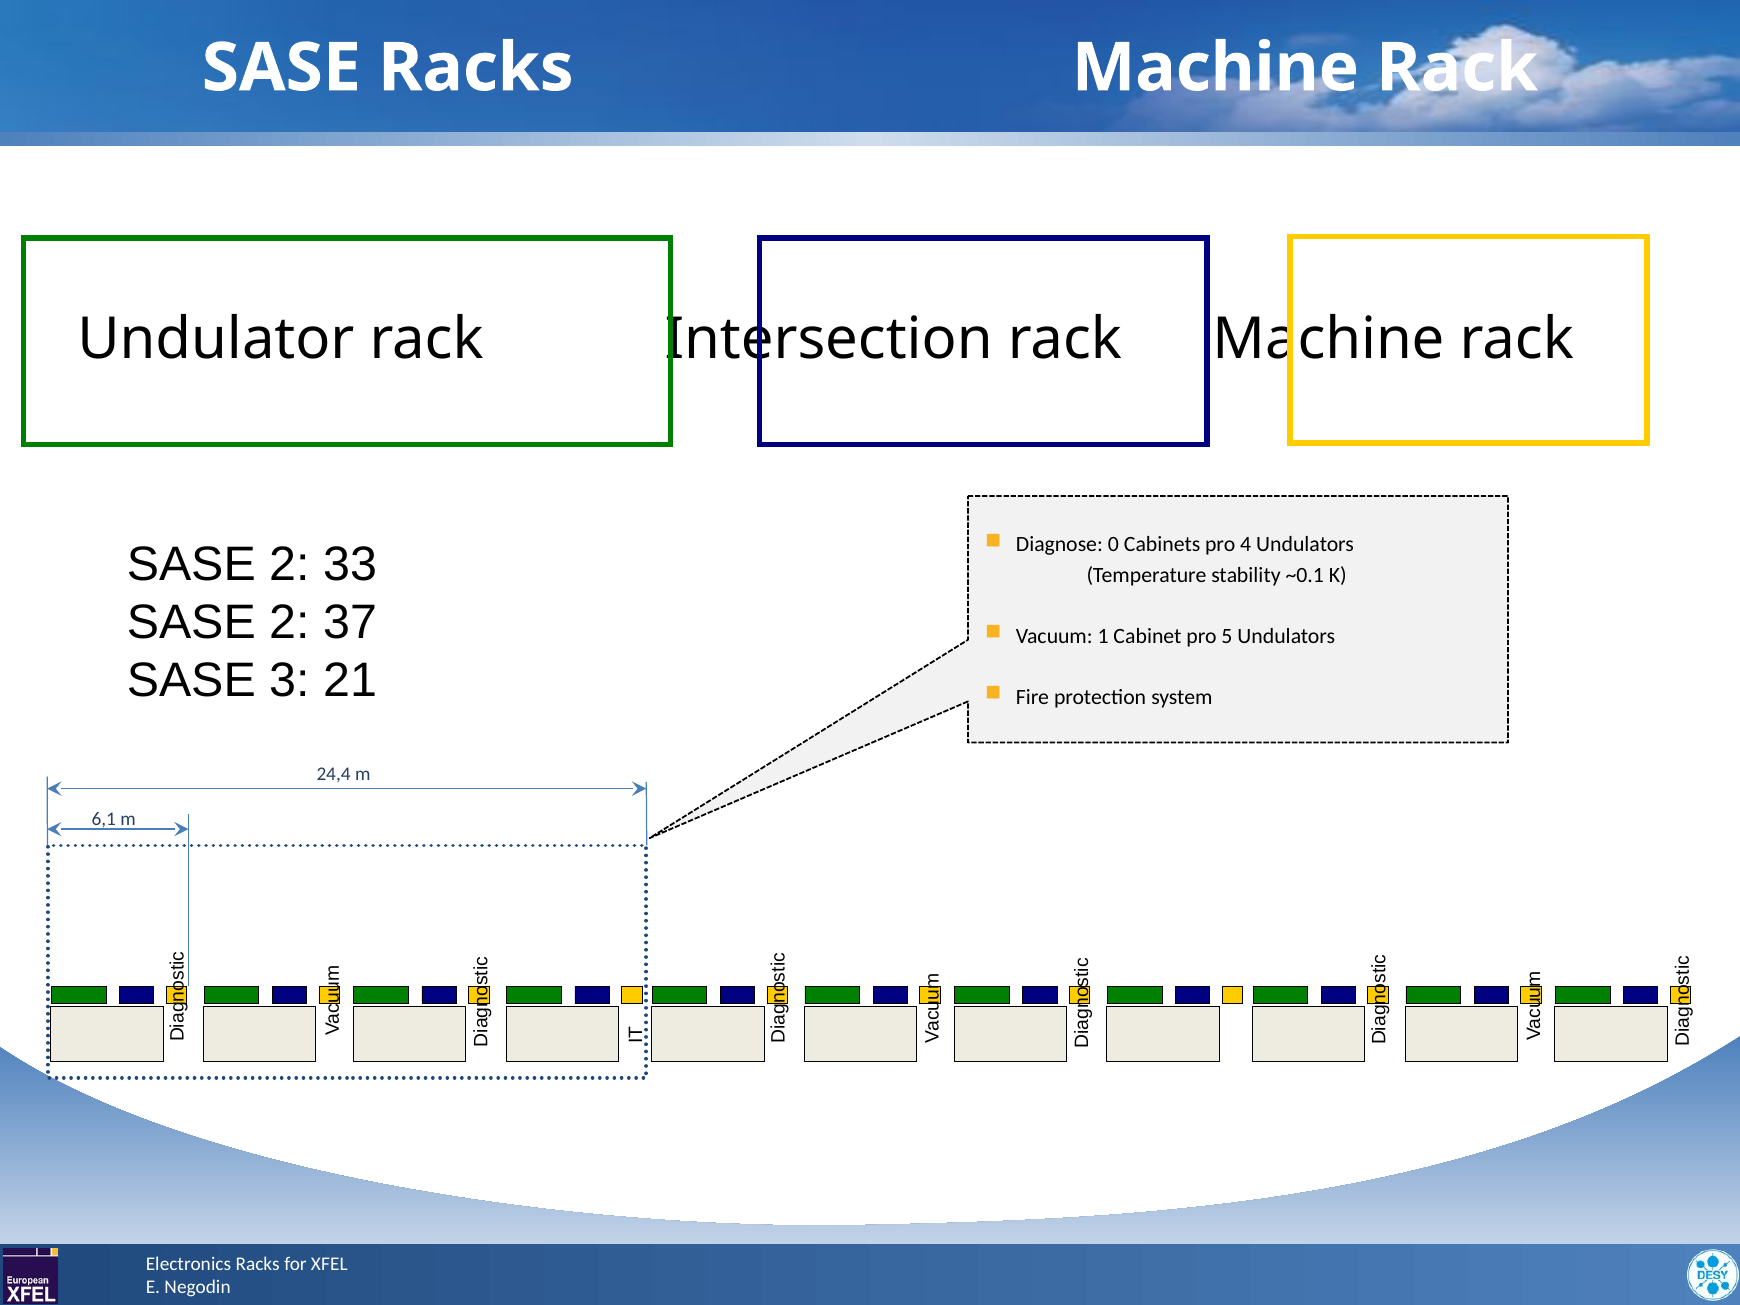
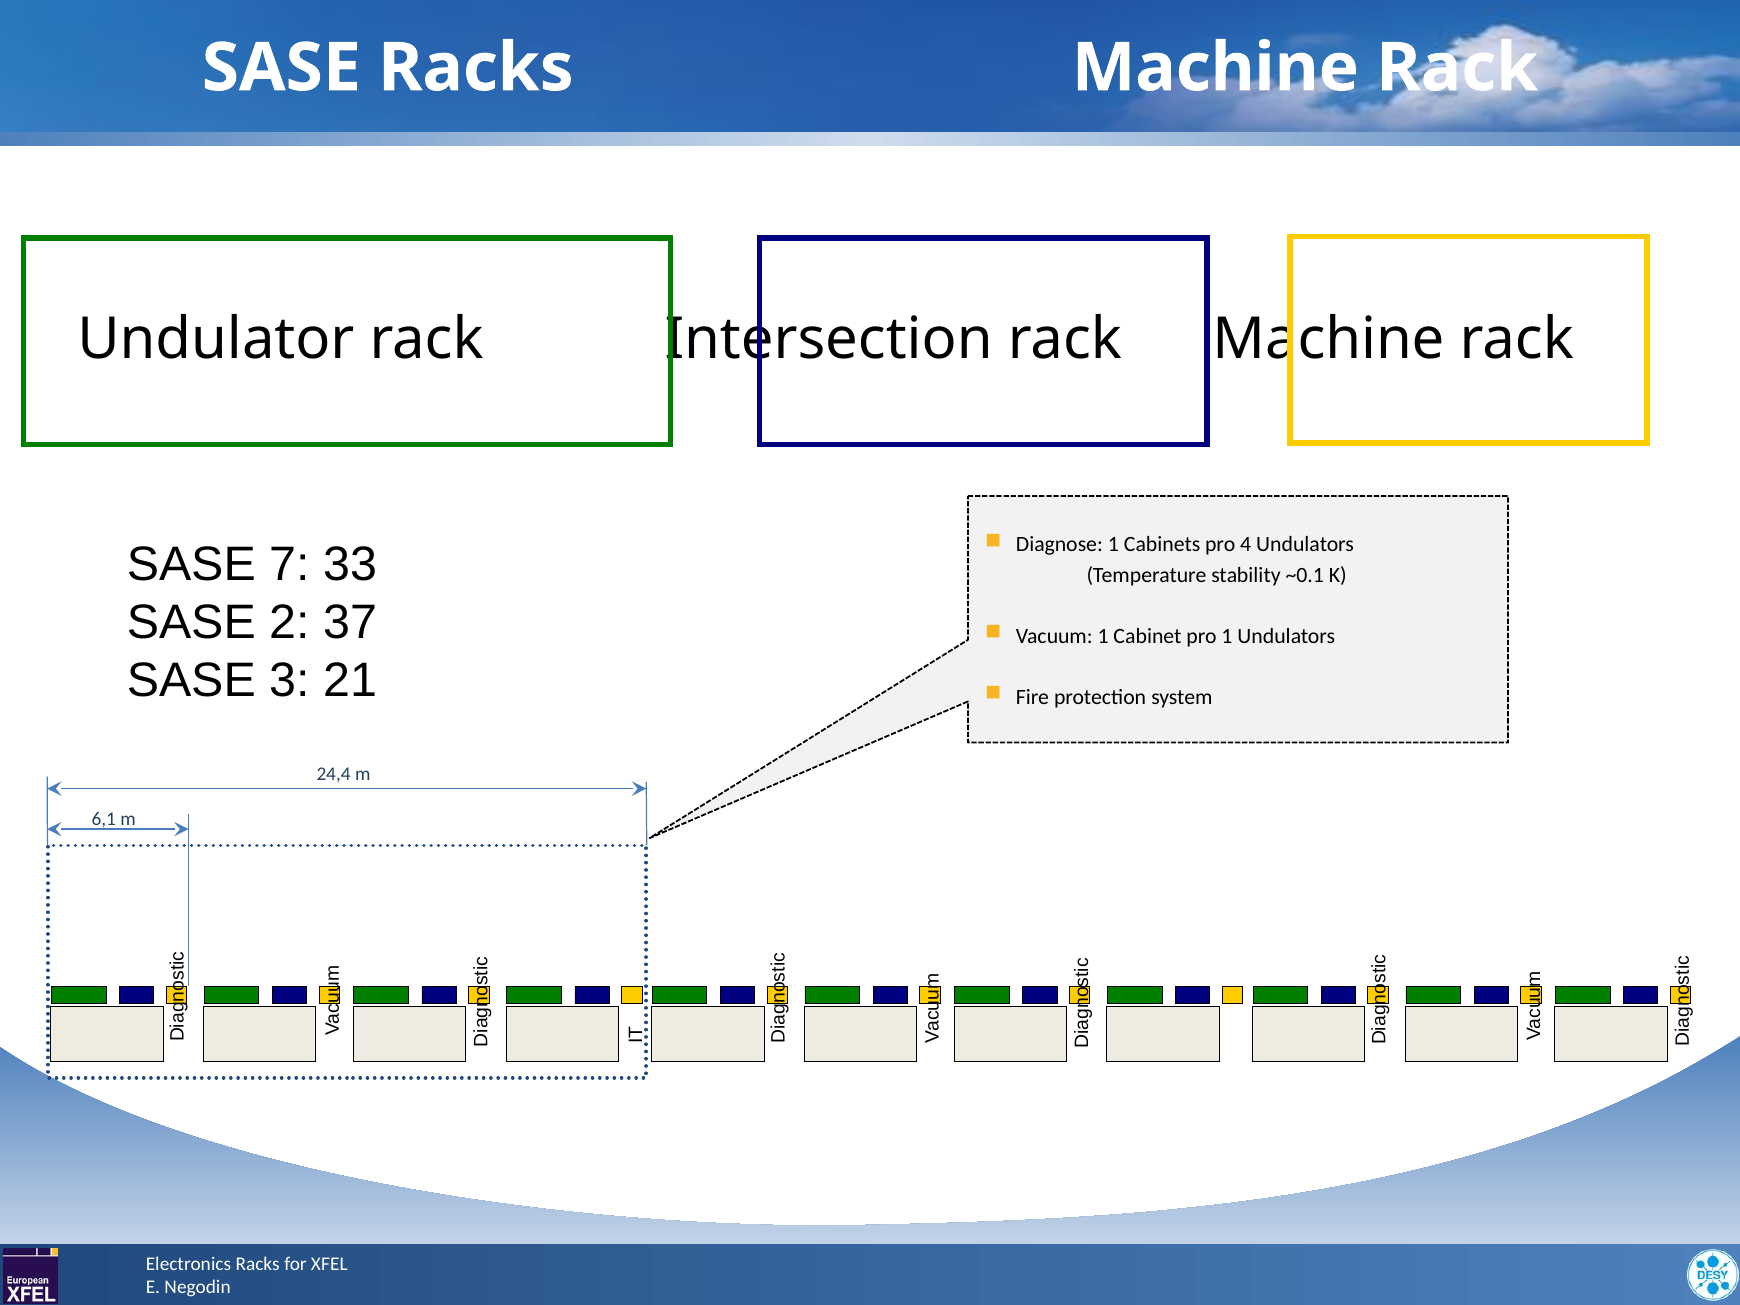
Diagnose 0: 0 -> 1 (1113, 544)
2: 2 -> 7 (289, 565)
pro 5: 5 -> 1 (1227, 636)
